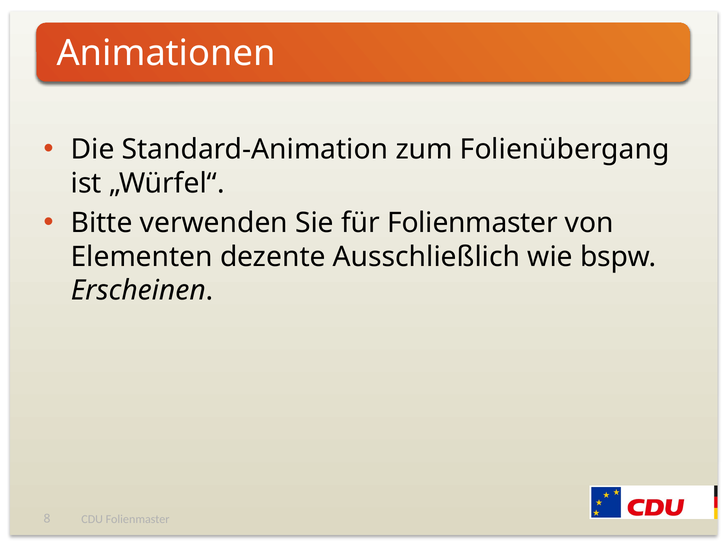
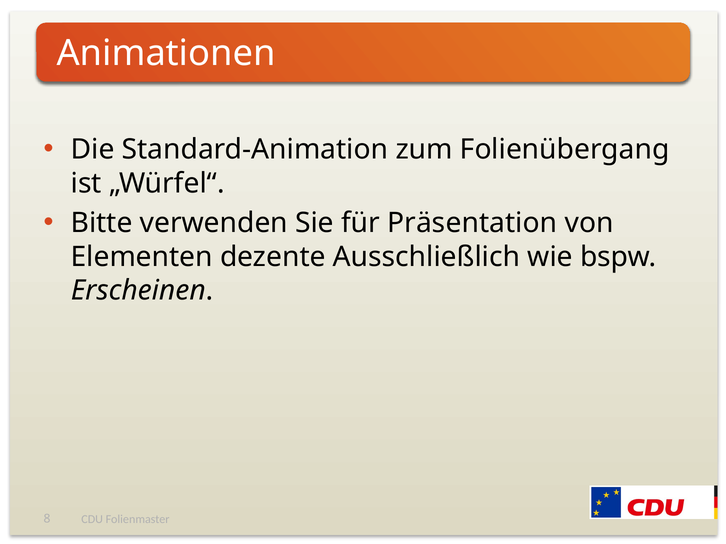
für Folienmaster: Folienmaster -> Präsentation (472, 223)
